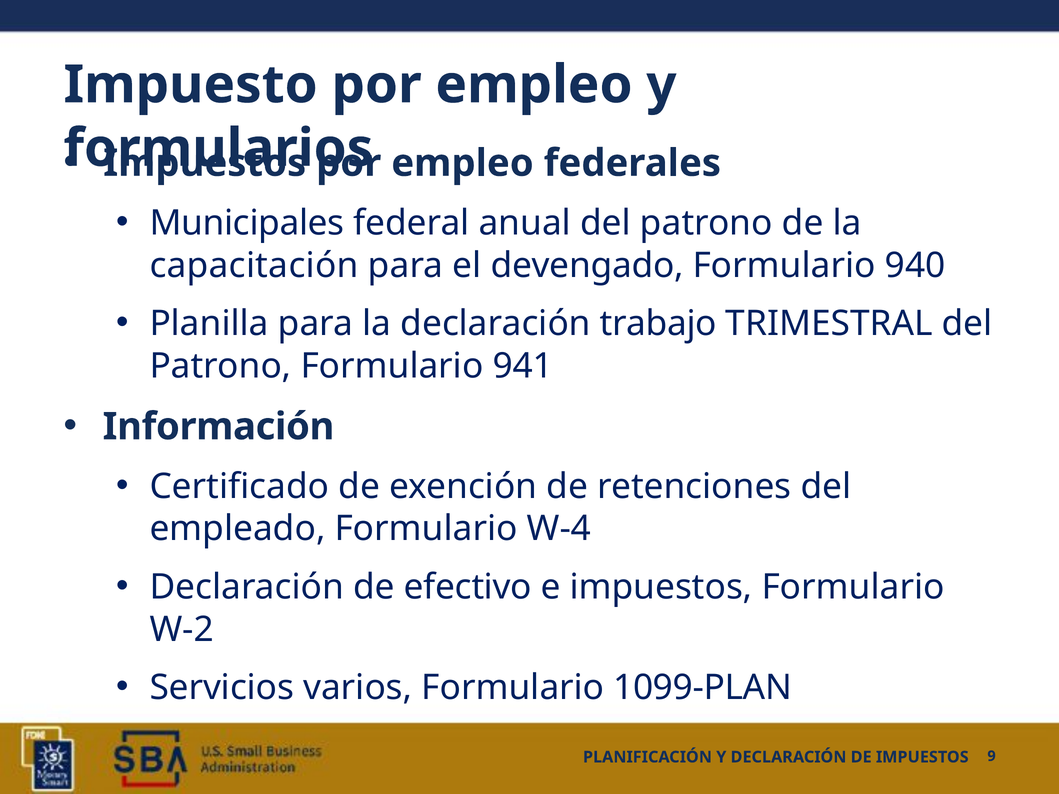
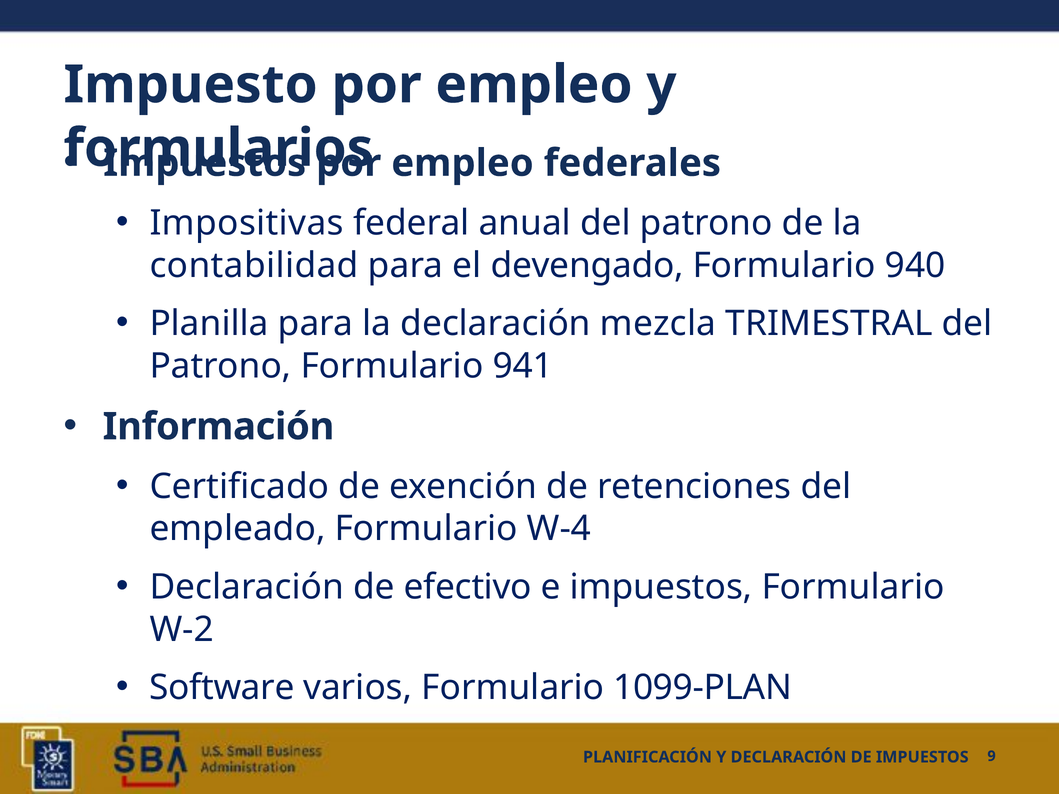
Municipales: Municipales -> Impositivas (247, 223)
capacitación: capacitación -> contabilidad (254, 265)
trabajo: trabajo -> mezcla (658, 324)
Servicios: Servicios -> Software (222, 688)
